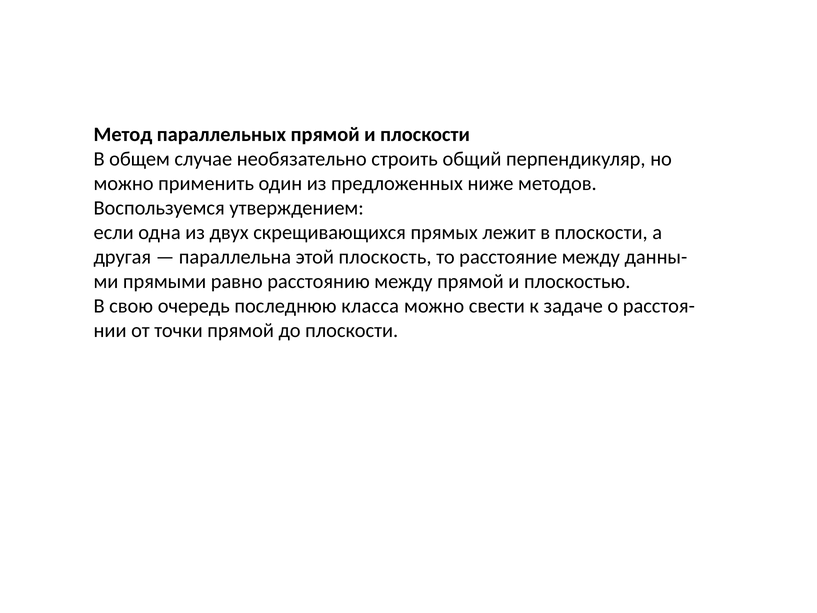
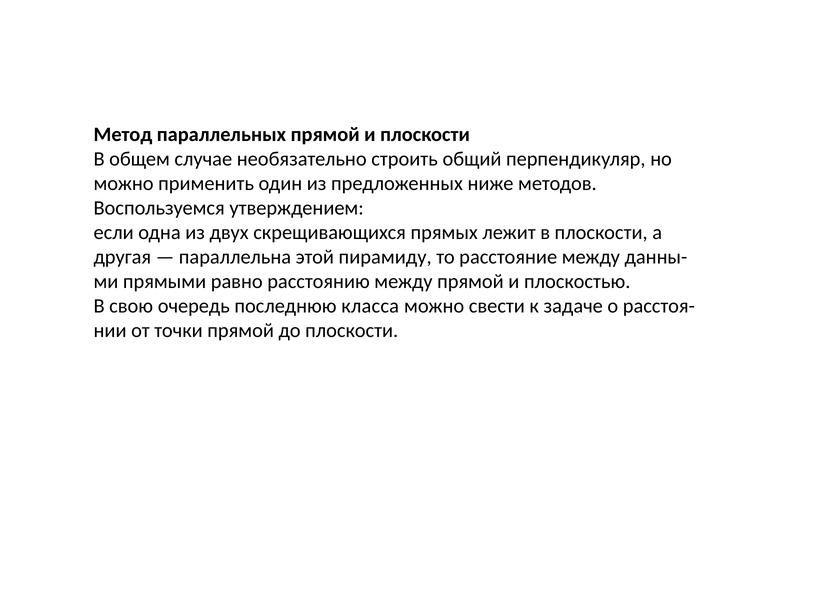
плоскость: плоскость -> пирамиду (385, 257)
